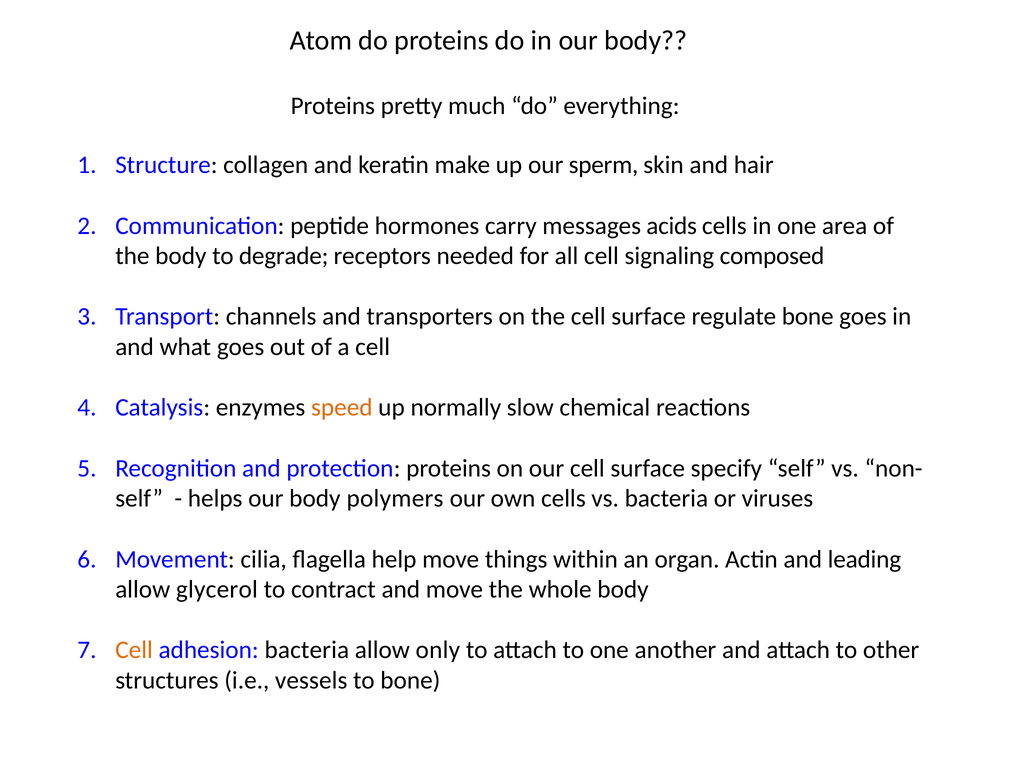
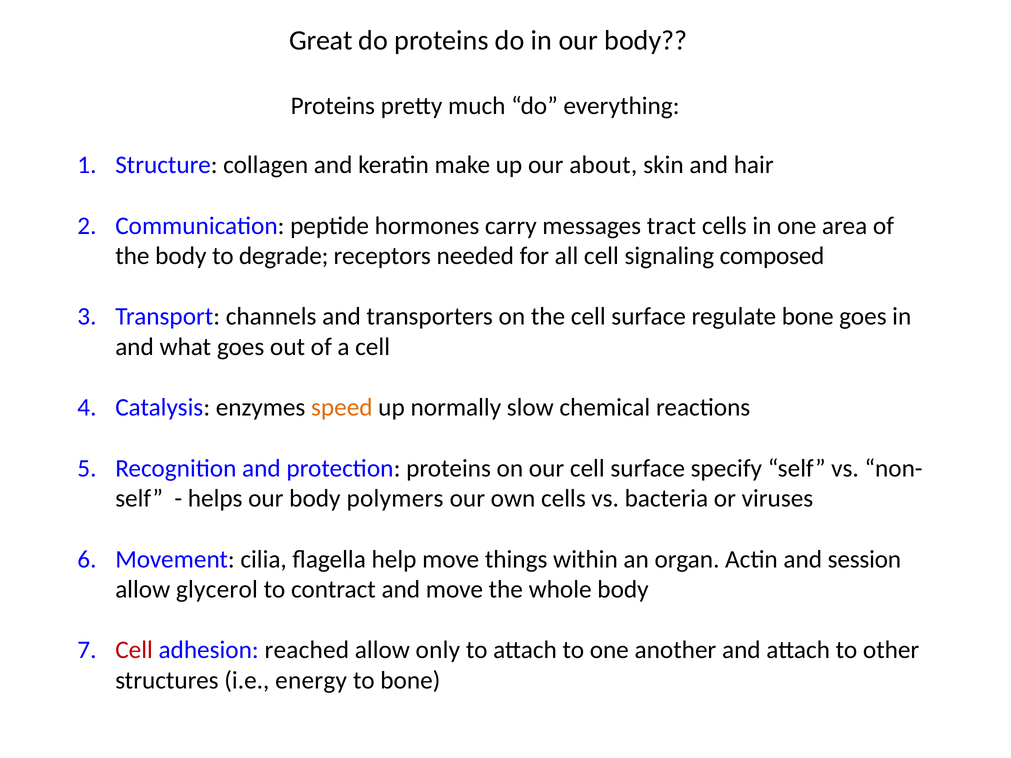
Atom: Atom -> Great (321, 41)
sperm: sperm -> about (603, 165)
acids: acids -> tract (671, 226)
leading: leading -> session (864, 559)
Cell colour: orange -> red (134, 650)
adhesion bacteria: bacteria -> reached (307, 650)
vessels: vessels -> energy (311, 681)
